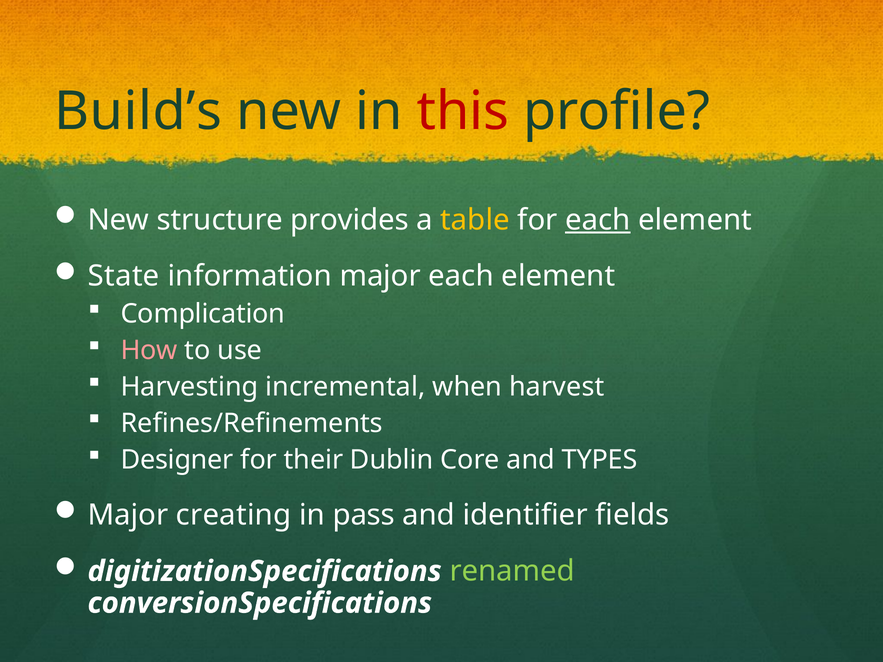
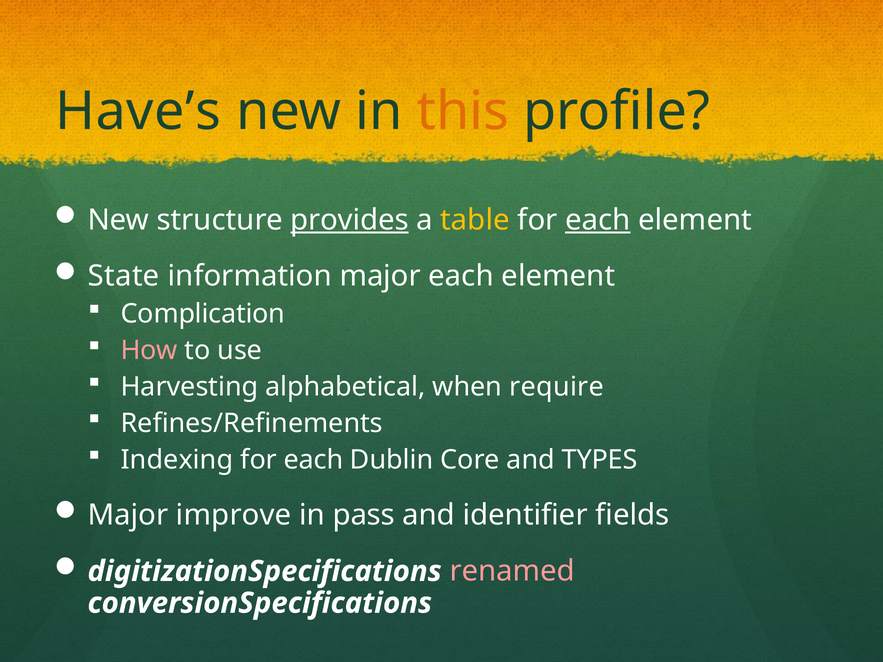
Build’s: Build’s -> Have’s (138, 112)
this colour: red -> orange (463, 112)
provides underline: none -> present (350, 220)
incremental: incremental -> alphabetical (345, 387)
harvest: harvest -> require (557, 387)
Designer: Designer -> Indexing (177, 460)
their: their -> each (314, 460)
creating: creating -> improve (234, 515)
renamed colour: light green -> pink (512, 571)
